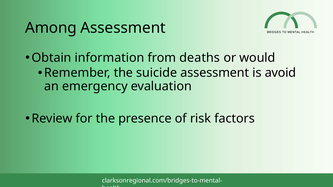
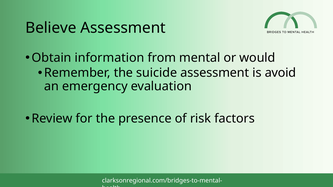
Among: Among -> Believe (51, 28)
deaths: deaths -> mental (200, 58)
